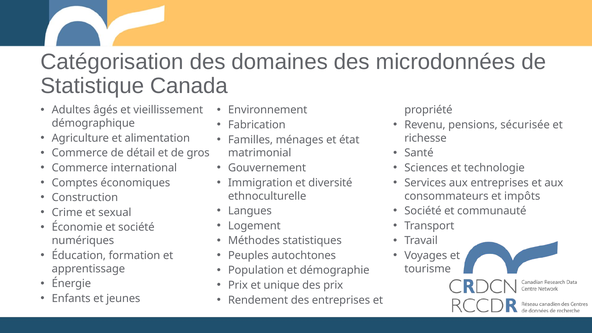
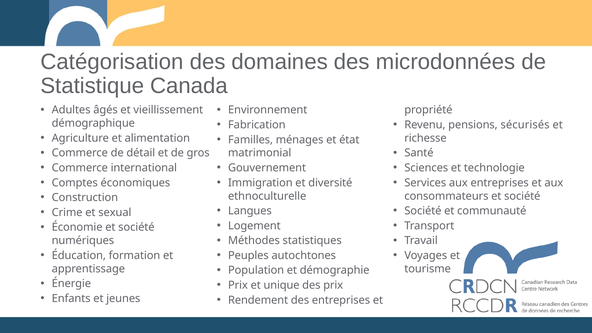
sécurisée: sécurisée -> sécurisés (525, 125)
consommateurs et impôts: impôts -> société (522, 196)
